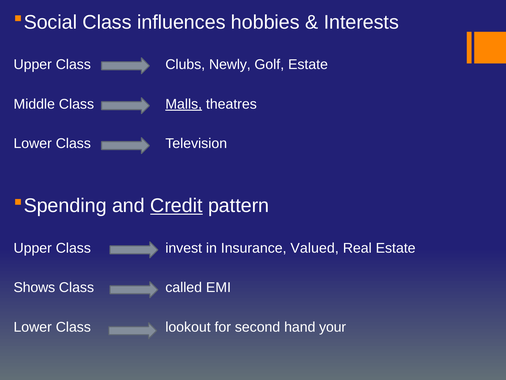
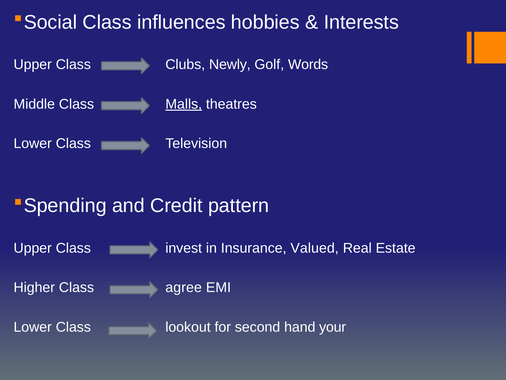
Golf Estate: Estate -> Words (308, 65)
Credit underline: present -> none (176, 205)
Shows: Shows -> Higher (34, 287)
called: called -> agree (184, 287)
